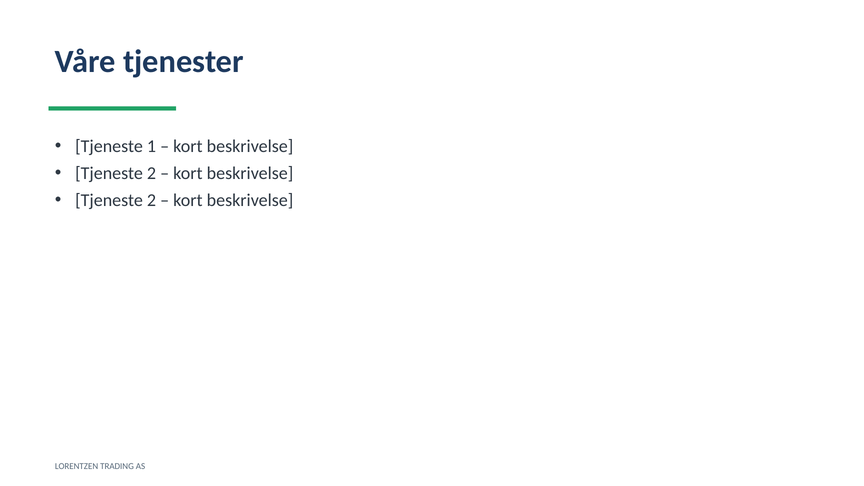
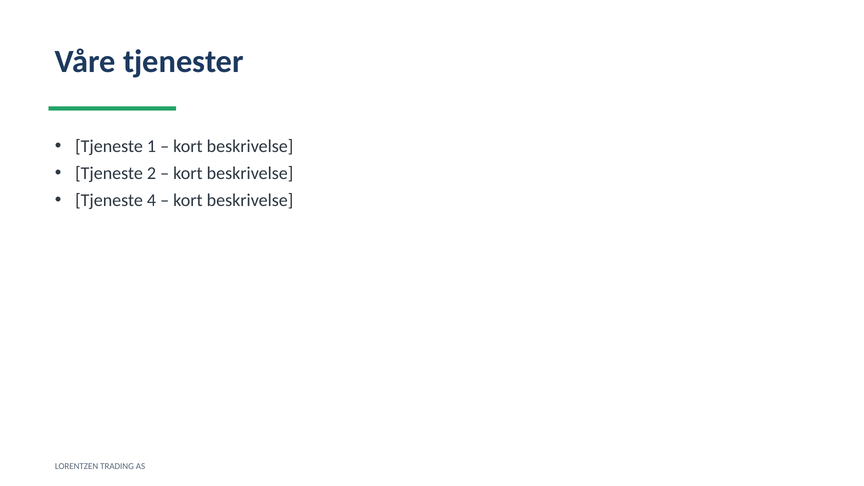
2: 2 -> 4 (151, 200)
